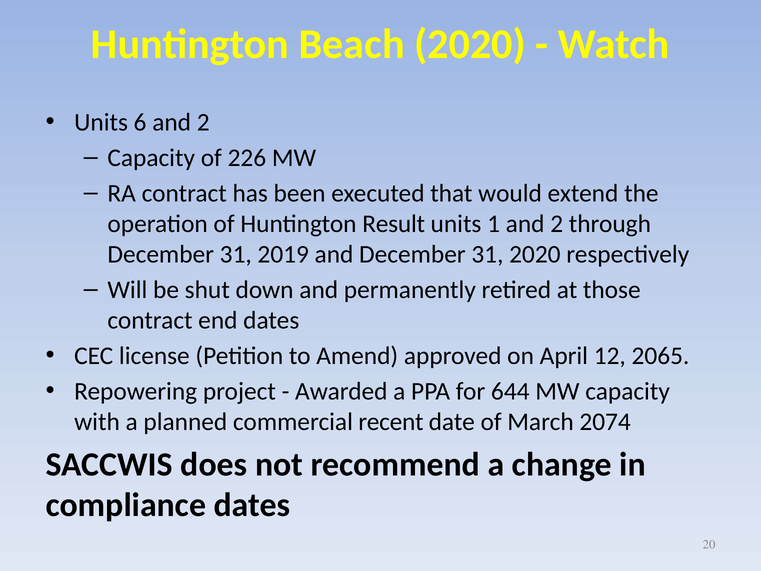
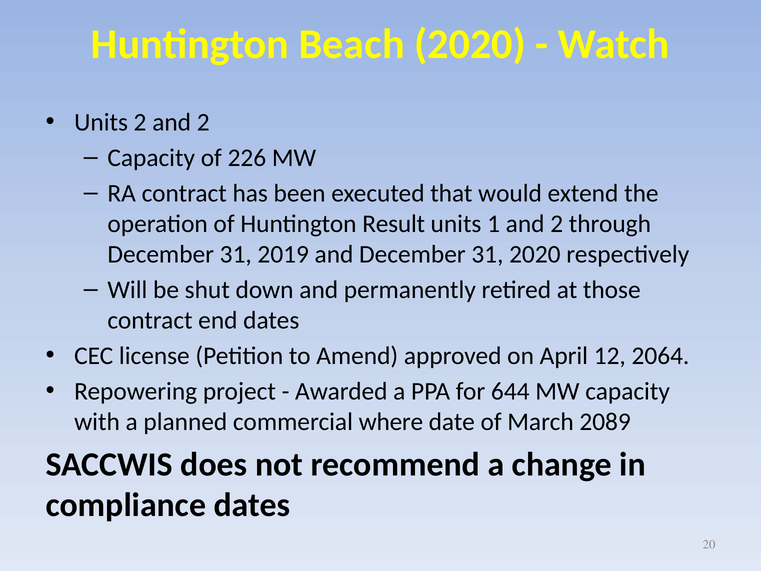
Units 6: 6 -> 2 (140, 122)
2065: 2065 -> 2064 (660, 356)
recent: recent -> where (391, 422)
2074: 2074 -> 2089 (605, 422)
